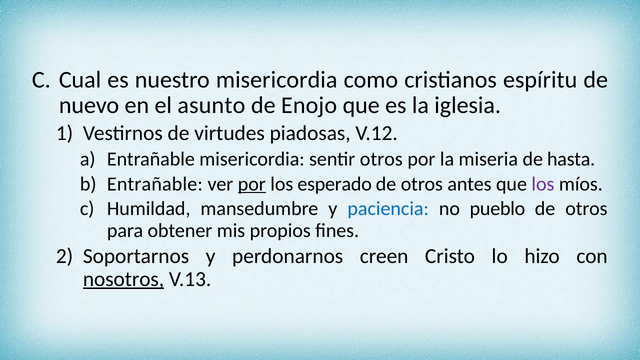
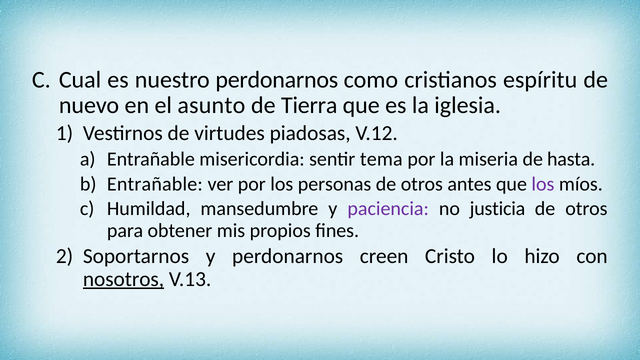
nuestro misericordia: misericordia -> perdonarnos (277, 80)
Enojo: Enojo -> Tierra (309, 106)
sentir otros: otros -> tema (381, 159)
por underline: present -> none (252, 184)
esperado: esperado -> personas (335, 184)
paciencia colour: blue -> purple (388, 209)
pueblo: pueblo -> justicia (497, 209)
